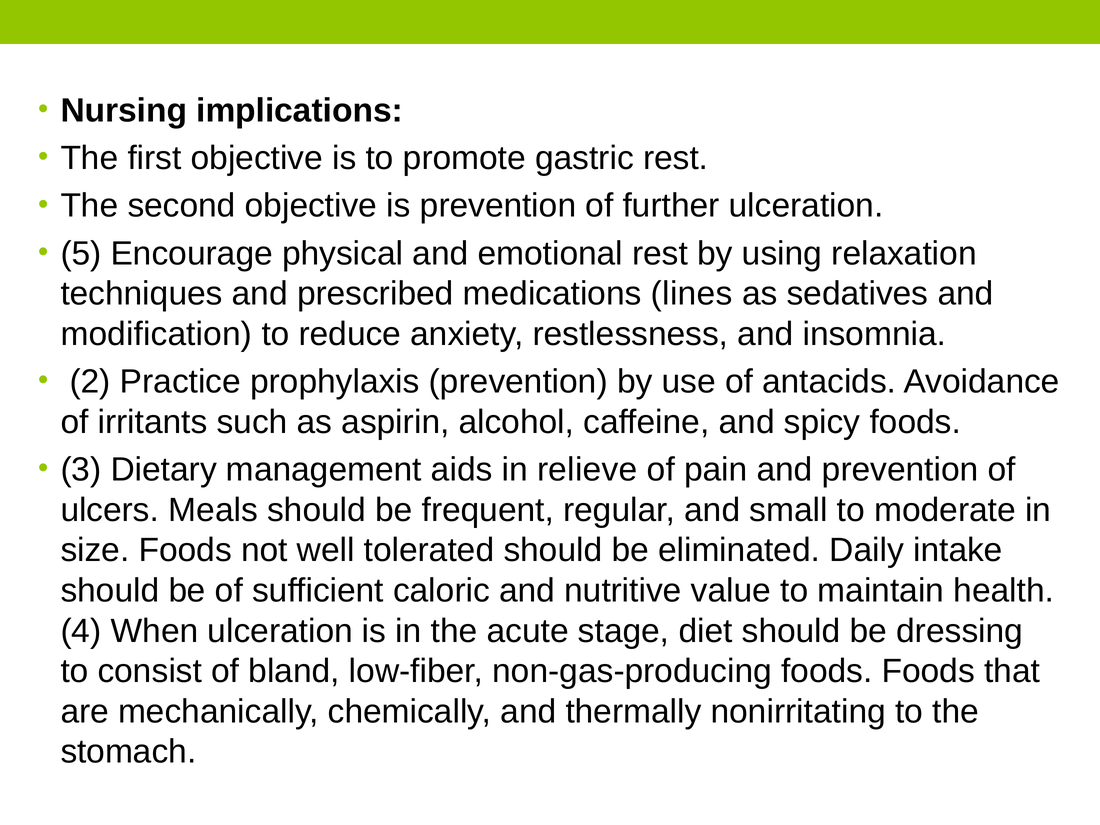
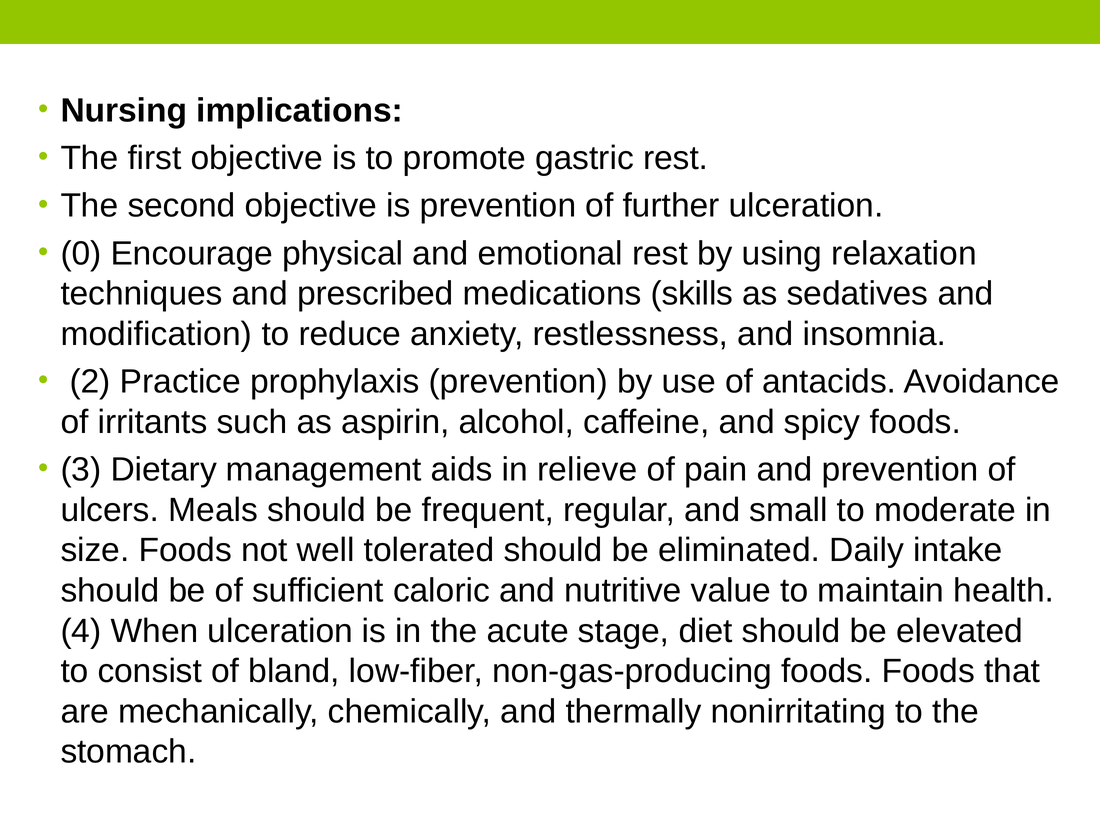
5: 5 -> 0 (81, 253)
lines: lines -> skills (692, 294)
dressing: dressing -> elevated (960, 631)
